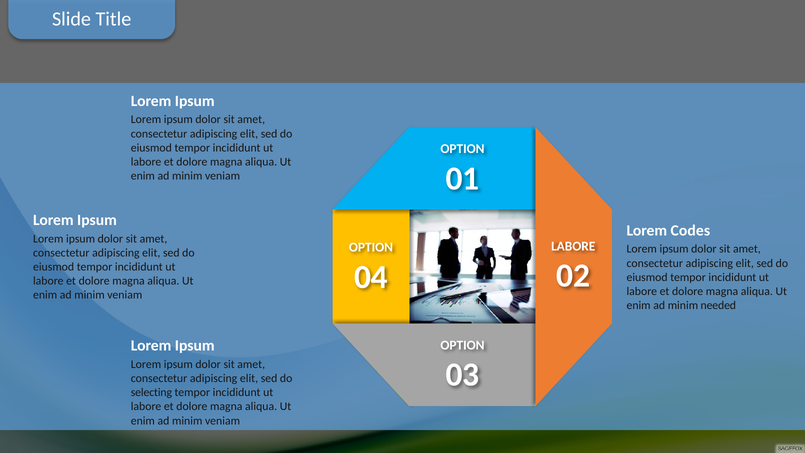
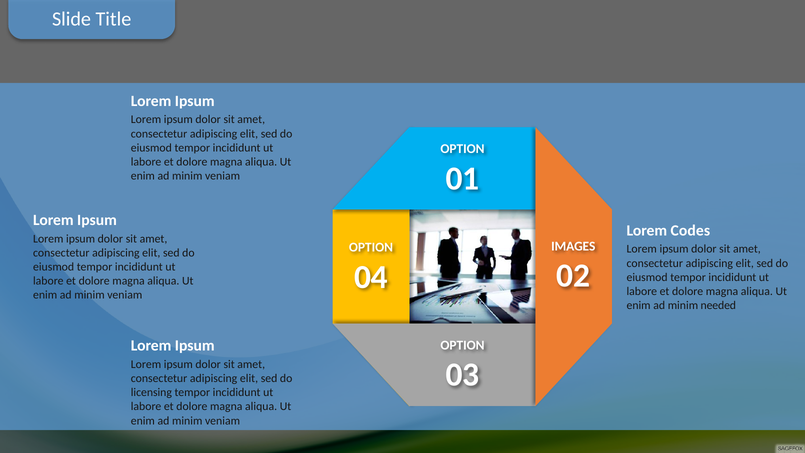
LABORE: LABORE -> IMAGES (573, 246)
selecting: selecting -> licensing (151, 392)
